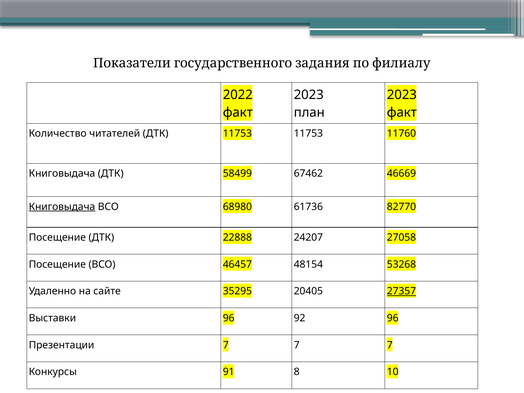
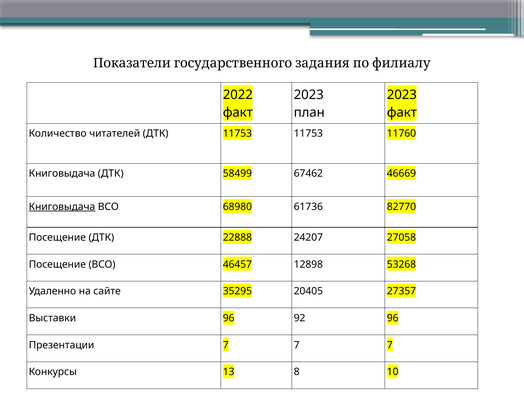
48154: 48154 -> 12898 (308, 264)
27357 underline: present -> none (401, 291)
91: 91 -> 13 (229, 372)
